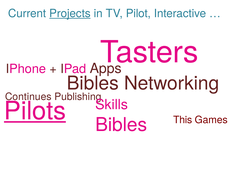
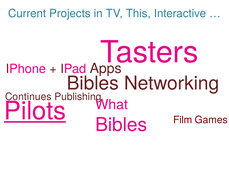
Projects underline: present -> none (70, 13)
Pilot: Pilot -> This (138, 13)
Skills: Skills -> What (112, 104)
This: This -> Film (183, 120)
